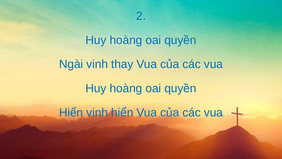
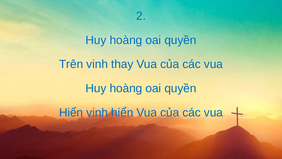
Ngài: Ngài -> Trên (71, 64)
